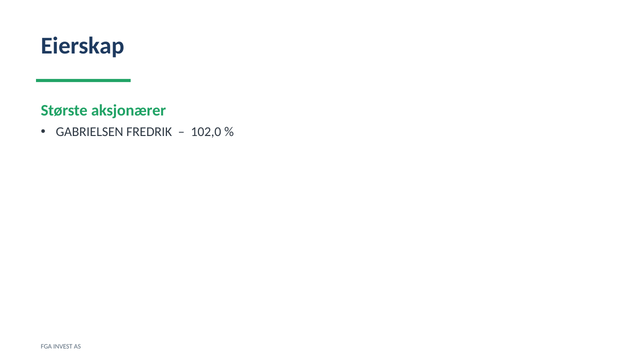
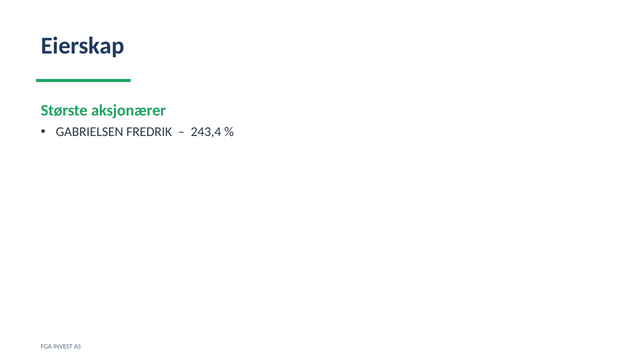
102,0: 102,0 -> 243,4 (206, 132)
